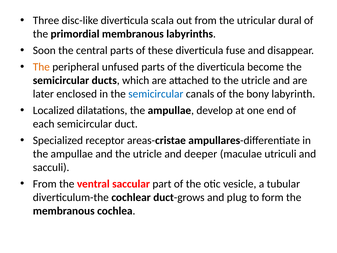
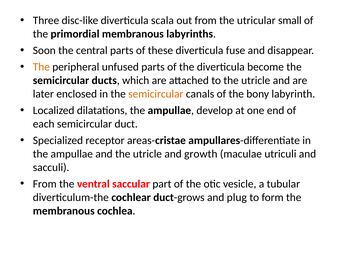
dural: dural -> small (290, 20)
semicircular colour: blue -> orange (156, 94)
deeper: deeper -> growth (201, 154)
